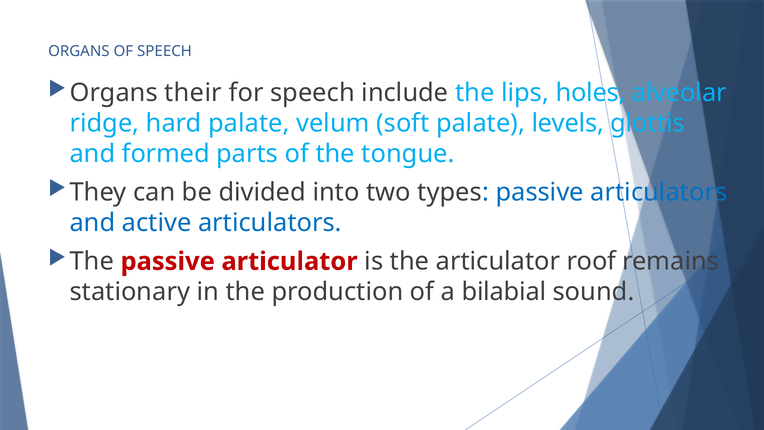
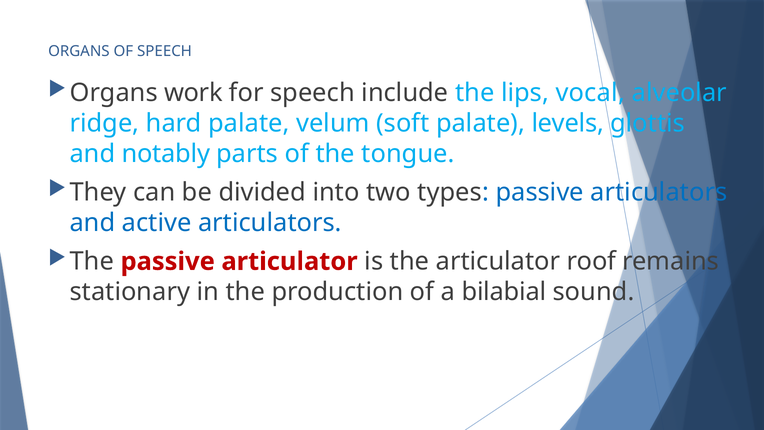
their: their -> work (193, 93)
holes: holes -> vocal (590, 93)
formed: formed -> notably (166, 154)
